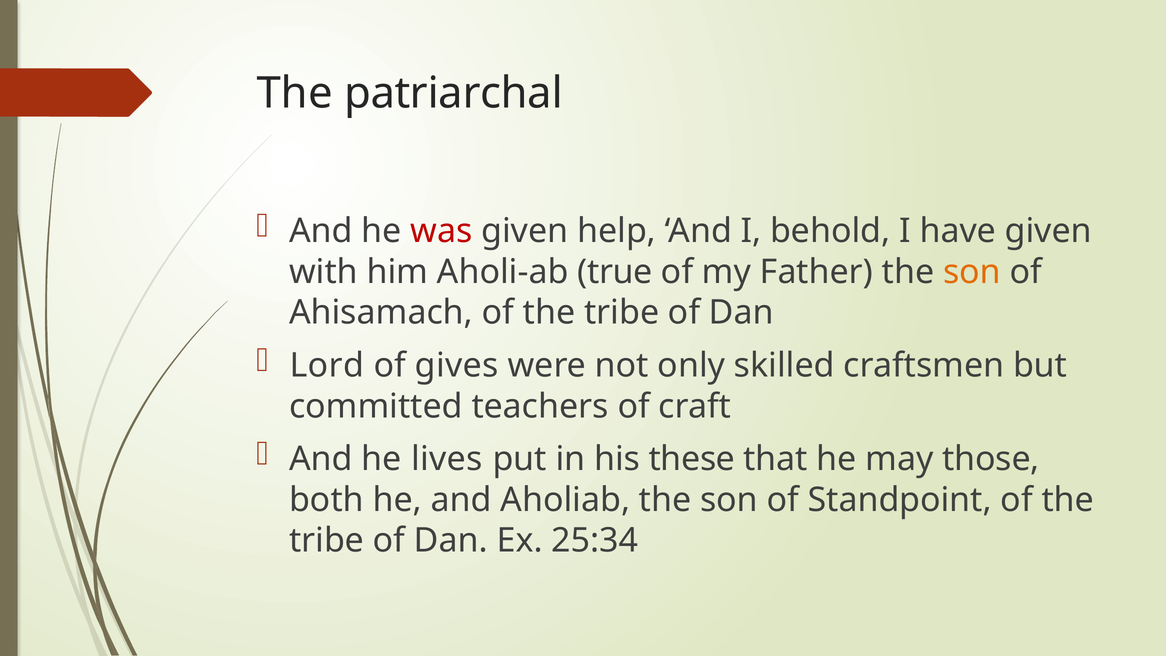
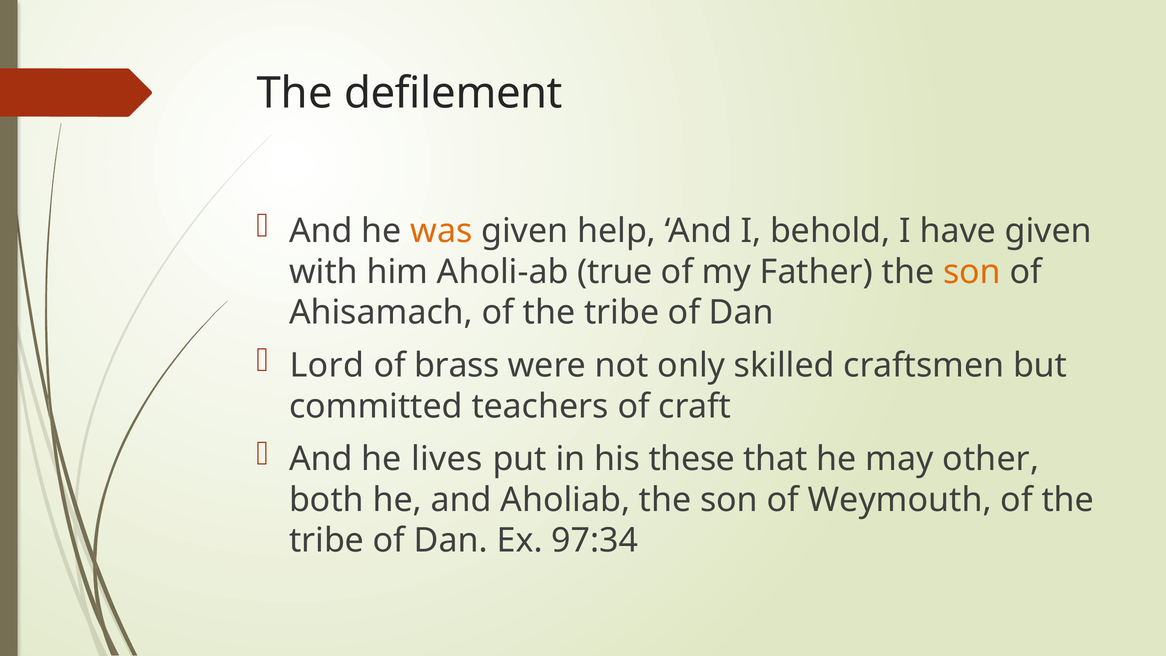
patriarchal: patriarchal -> defilement (453, 93)
was colour: red -> orange (441, 231)
gives: gives -> brass (457, 365)
those: those -> other (991, 459)
Standpoint: Standpoint -> Weymouth (900, 500)
25:34: 25:34 -> 97:34 (595, 541)
